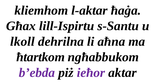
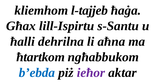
l-aktar: l-aktar -> l-tajjeb (89, 10)
lkoll: lkoll -> ħalli (23, 42)
b’ebda colour: purple -> blue (37, 73)
